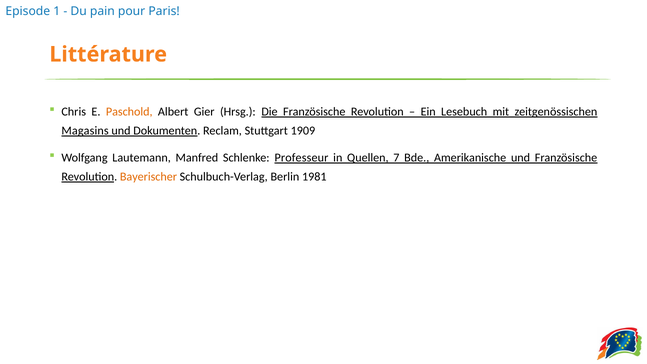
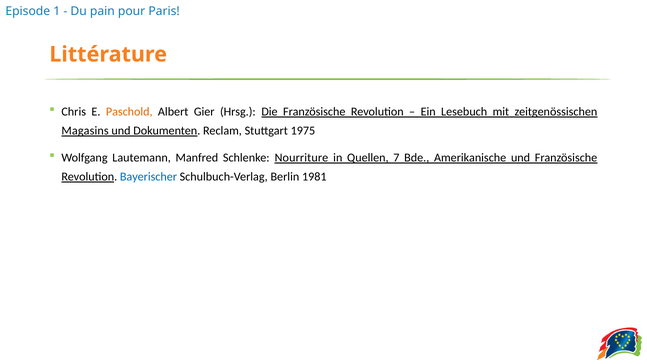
1909: 1909 -> 1975 (303, 131)
Professeur: Professeur -> Nourriture (301, 158)
Bayerischer colour: orange -> blue (148, 177)
